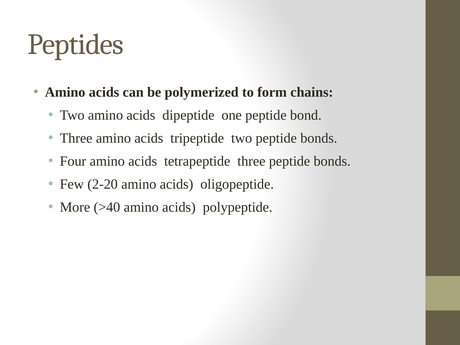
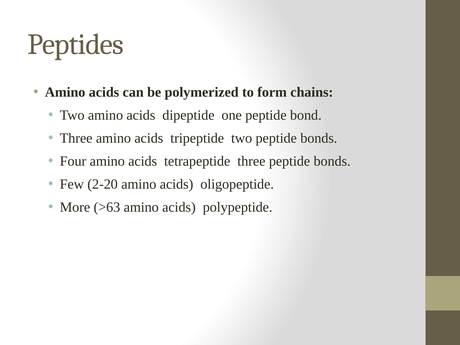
>40: >40 -> >63 (107, 207)
